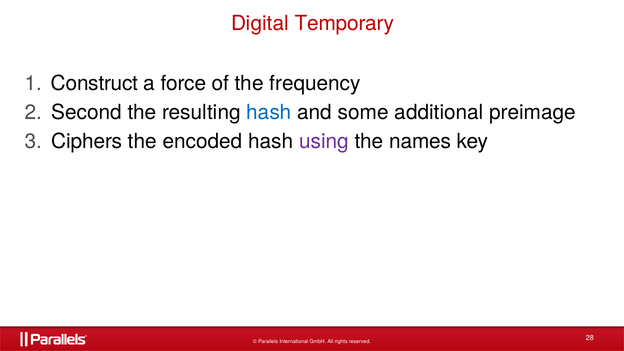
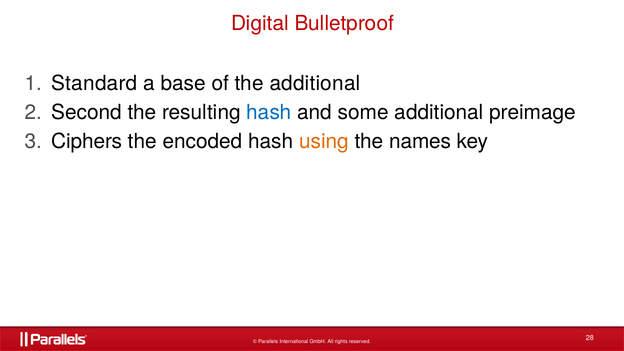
Temporary: Temporary -> Bulletproof (344, 23)
Construct: Construct -> Standard (94, 83)
force: force -> base (183, 83)
the frequency: frequency -> additional (315, 83)
using colour: purple -> orange (324, 142)
